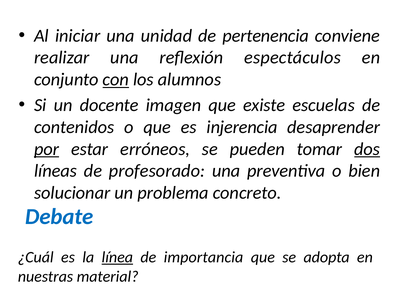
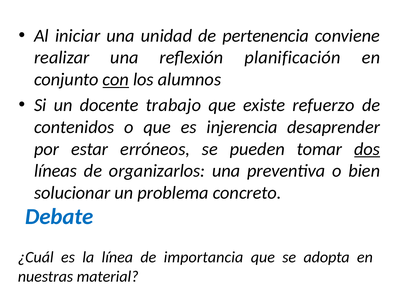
espectáculos: espectáculos -> planificación (293, 58)
imagen: imagen -> trabajo (173, 105)
escuelas: escuelas -> refuerzo (324, 105)
por underline: present -> none (47, 149)
profesorado: profesorado -> organizarlos (157, 171)
línea underline: present -> none (117, 257)
